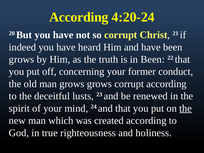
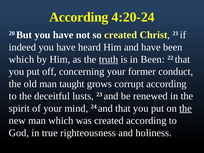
so corrupt: corrupt -> created (121, 35)
grows: grows -> which (21, 59)
truth underline: none -> present (108, 59)
man grows: grows -> taught (72, 84)
